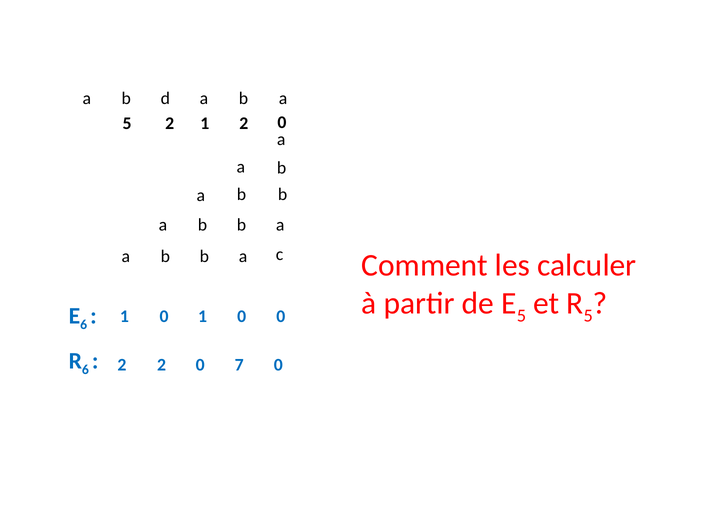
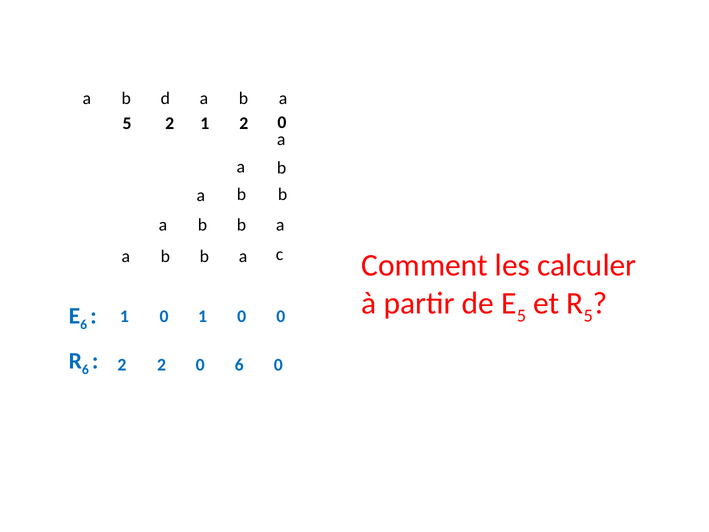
0 7: 7 -> 6 (239, 365)
